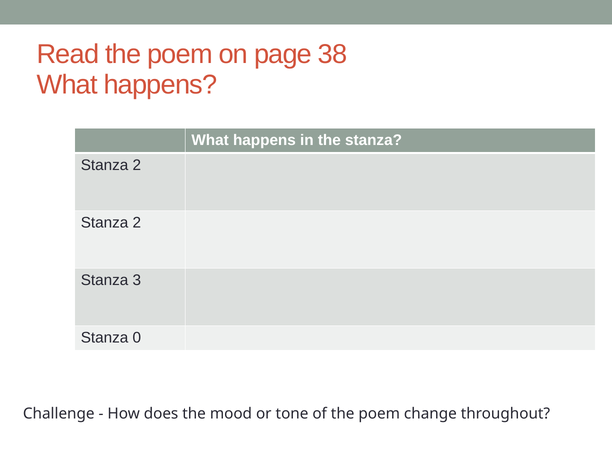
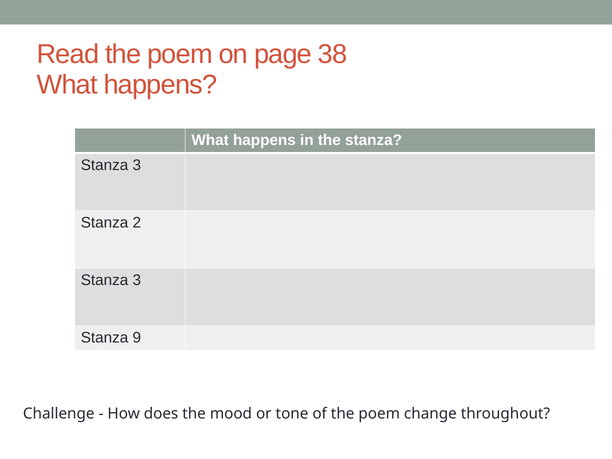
2: 2 -> 3 (137, 165)
0: 0 -> 9 (137, 338)
